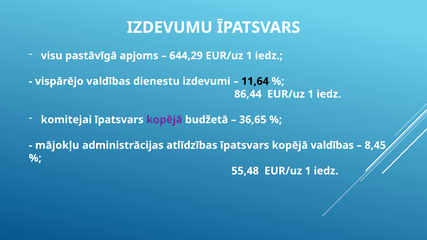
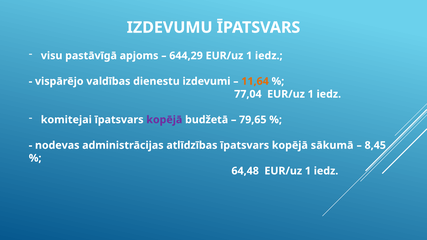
11,64 colour: black -> orange (255, 81)
86,44: 86,44 -> 77,04 (248, 94)
36,65: 36,65 -> 79,65 (253, 120)
mājokļu: mājokļu -> nodevas (57, 145)
kopējā valdības: valdības -> sākumā (332, 145)
55,48: 55,48 -> 64,48 (245, 171)
